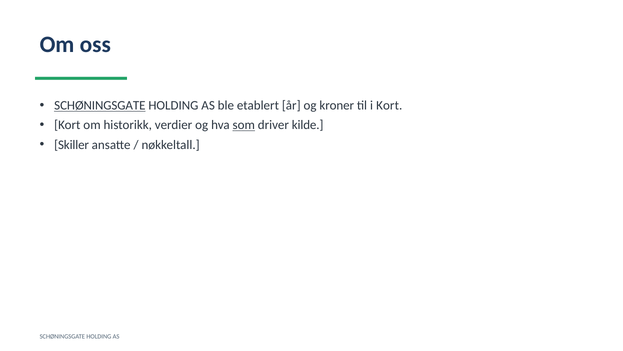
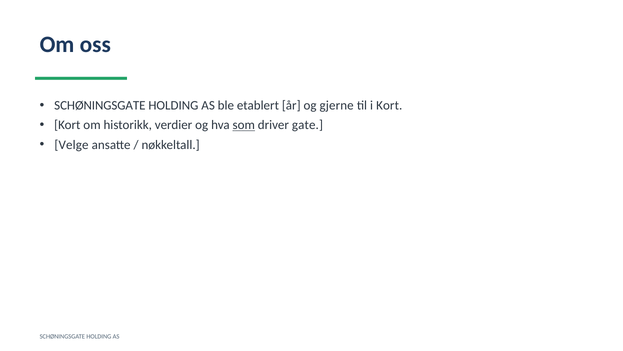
SCHØNINGSGATE underline: present -> none (100, 106)
kroner: kroner -> gjerne (337, 106)
kilde: kilde -> gate (307, 125)
Skiller: Skiller -> Velge (71, 144)
